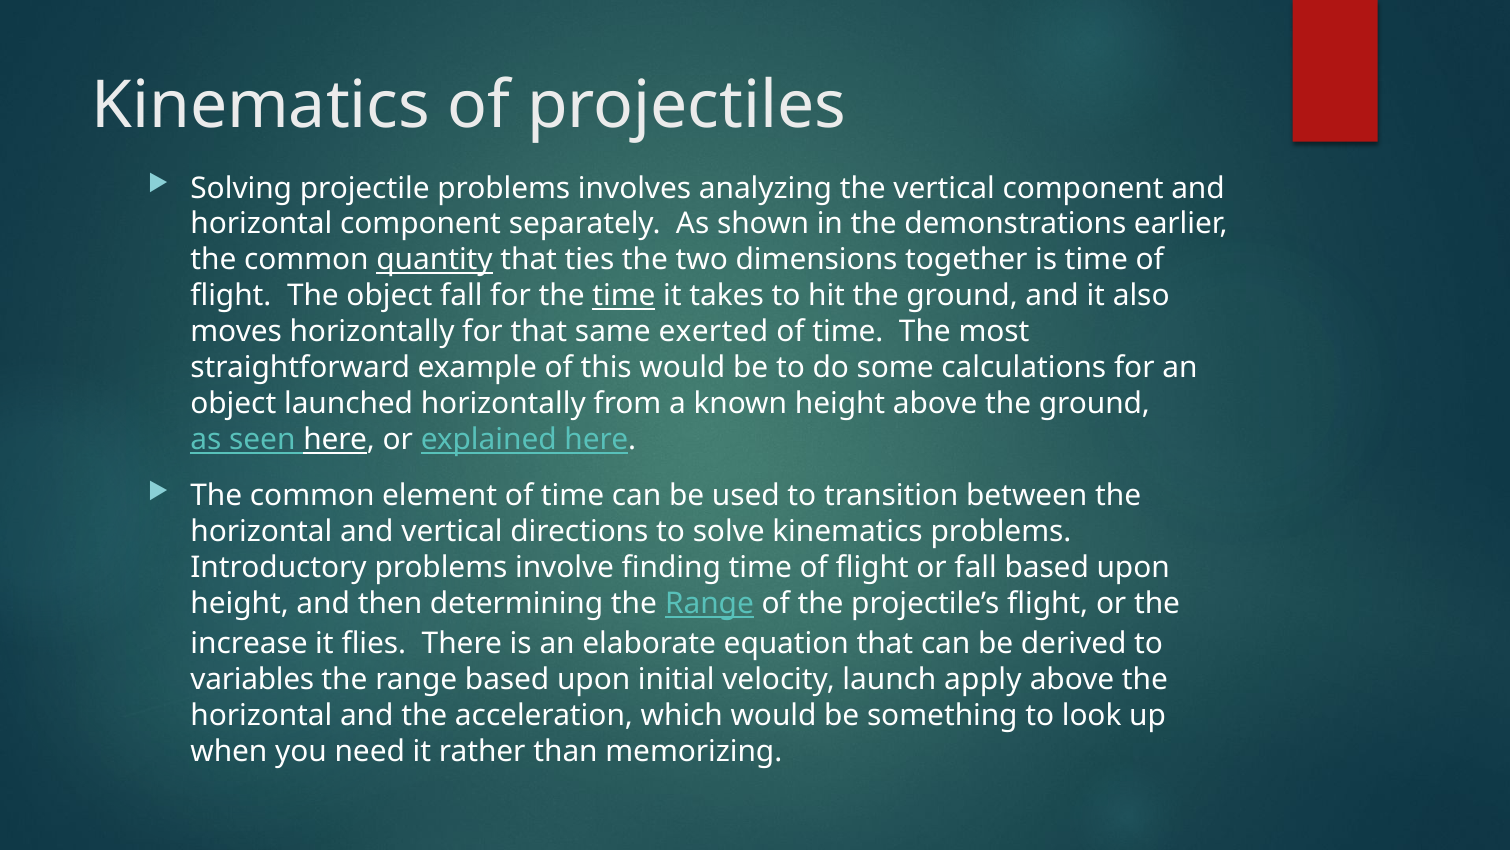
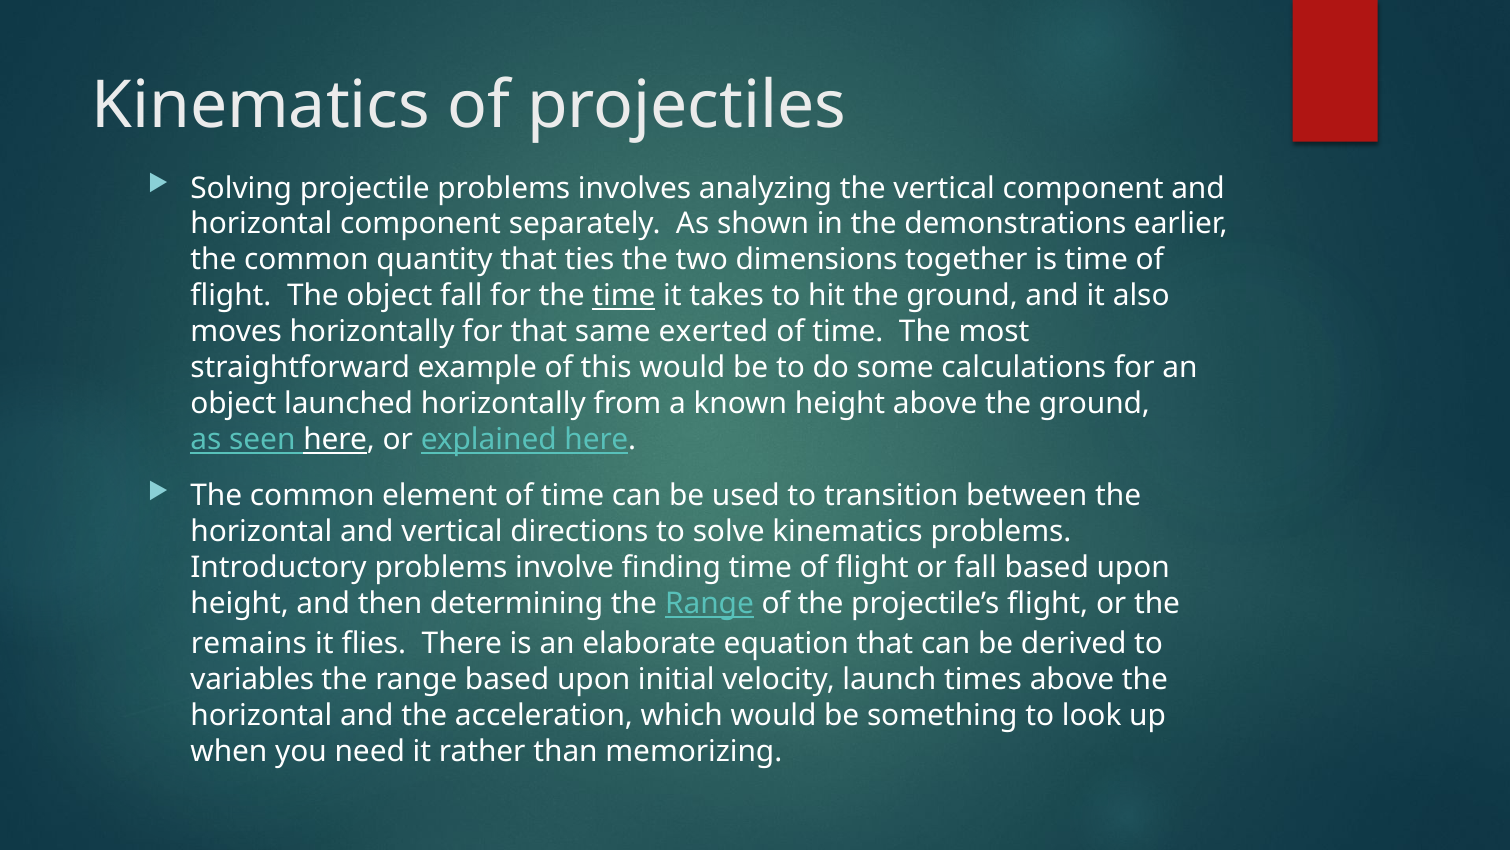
quantity underline: present -> none (435, 260)
increase: increase -> remains (249, 643)
apply: apply -> times (983, 679)
